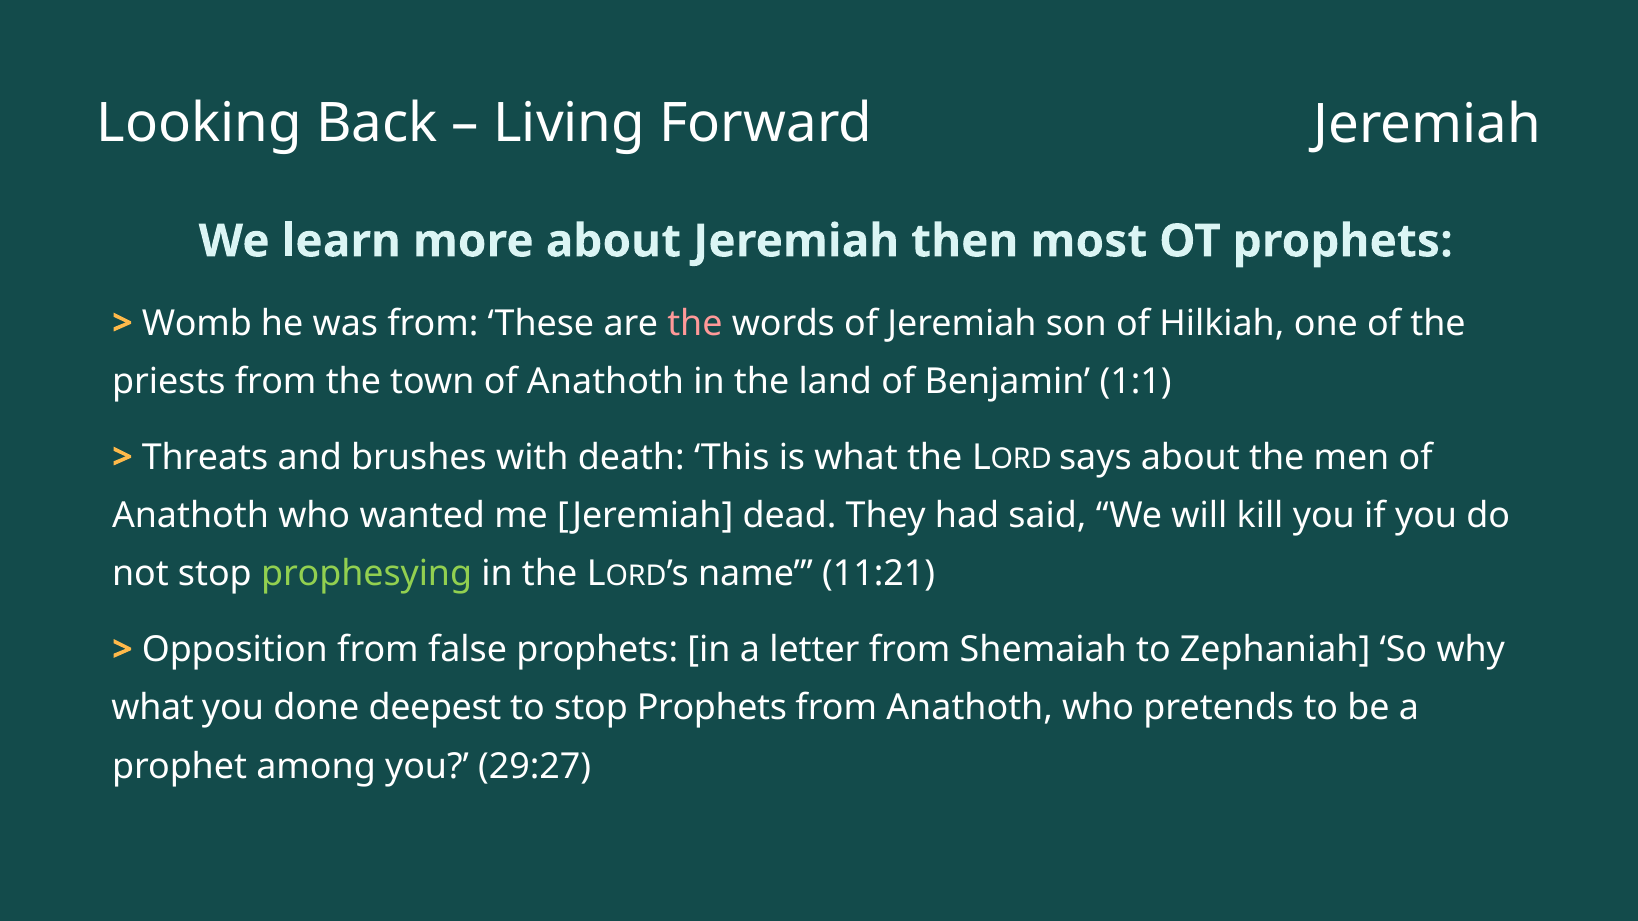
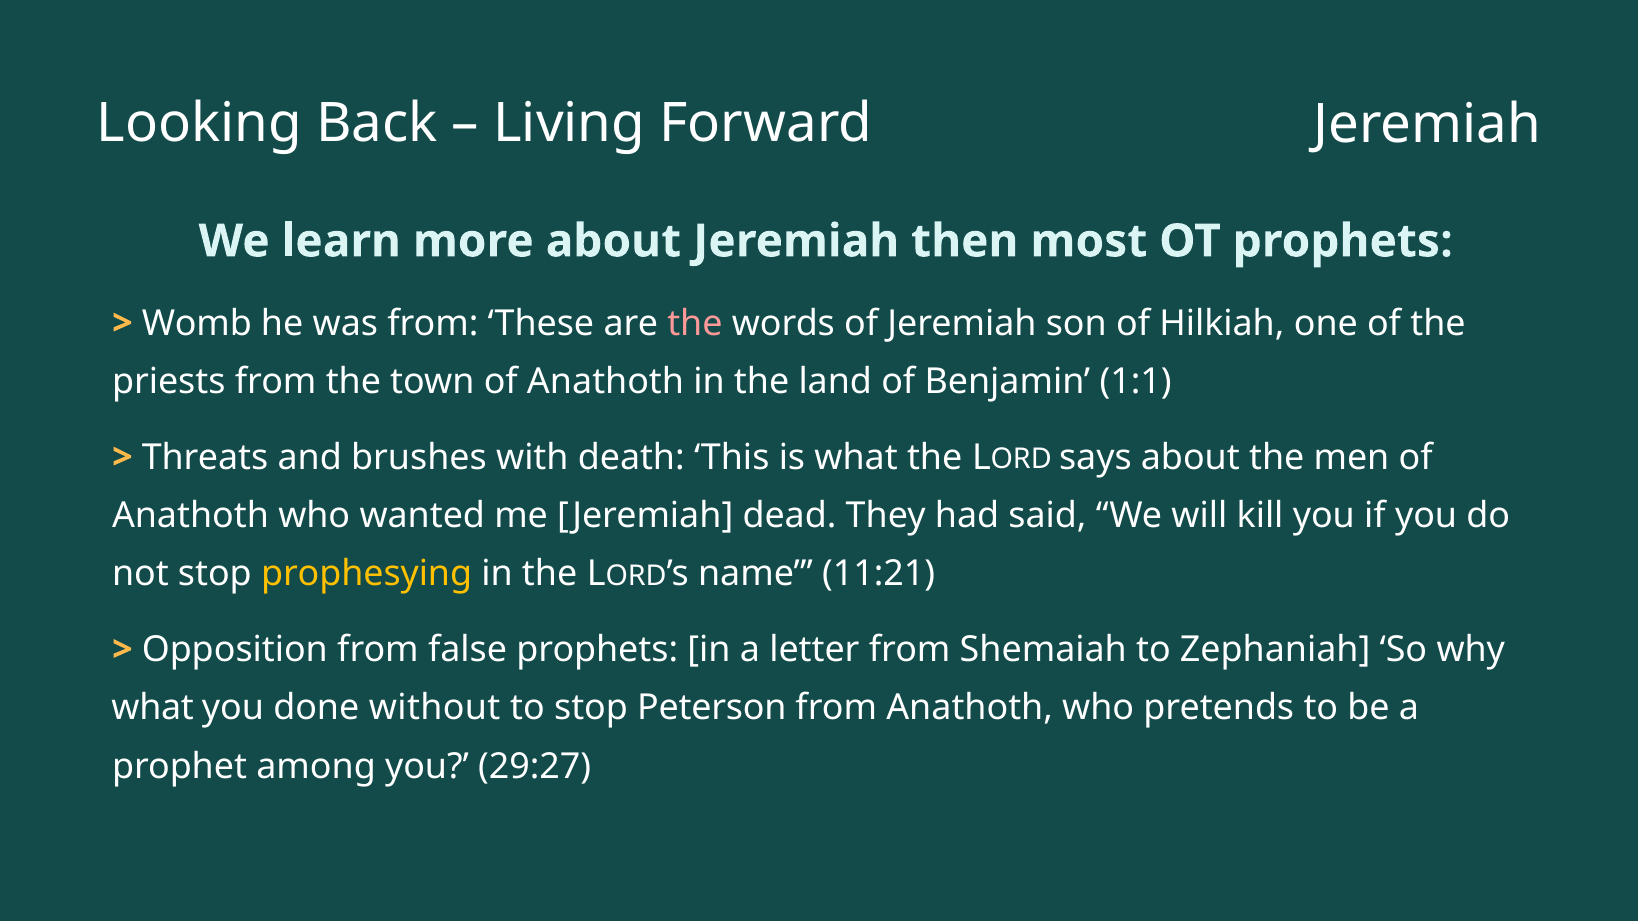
prophesying colour: light green -> yellow (367, 574)
deepest: deepest -> without (435, 708)
stop Prophets: Prophets -> Peterson (712, 708)
